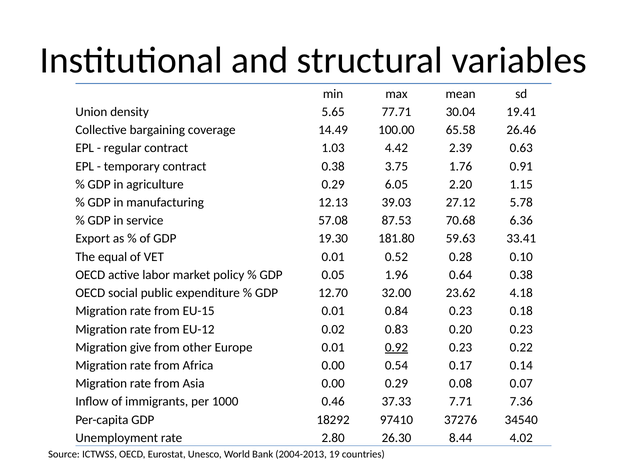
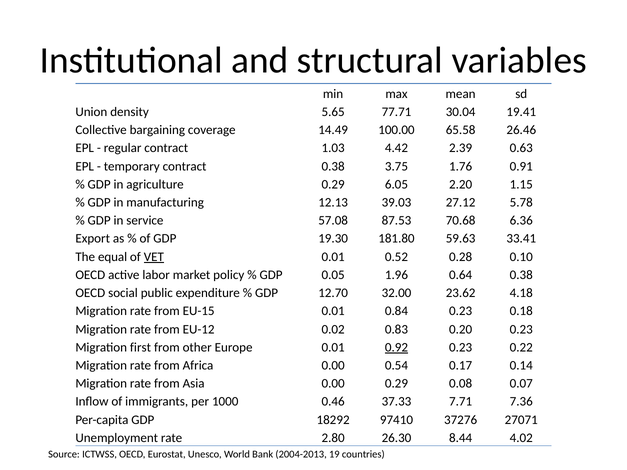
VET underline: none -> present (154, 257)
give: give -> first (141, 348)
34540: 34540 -> 27071 (521, 420)
